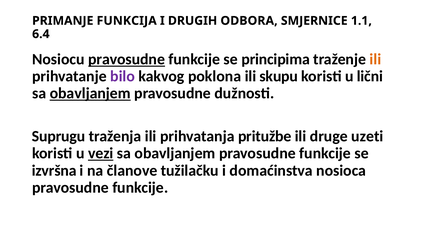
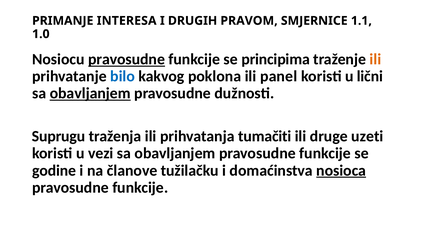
FUNKCIJA: FUNKCIJA -> INTERESA (127, 21)
ODBORA: ODBORA -> PRAVOM (249, 21)
6.4: 6.4 -> 1.0 (41, 34)
bilo colour: purple -> blue (123, 76)
skupu: skupu -> panel (279, 76)
pritužbe: pritužbe -> tumačiti (265, 136)
vezi underline: present -> none (101, 153)
izvršna: izvršna -> godine (54, 170)
nosioca underline: none -> present (341, 170)
